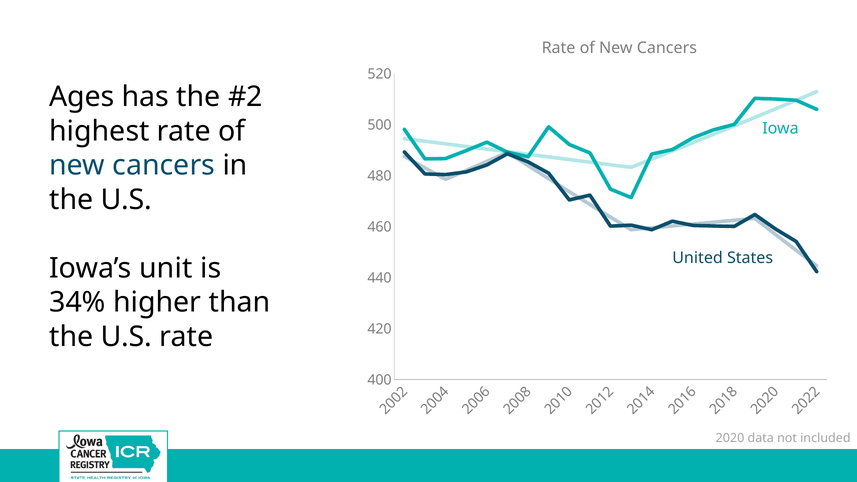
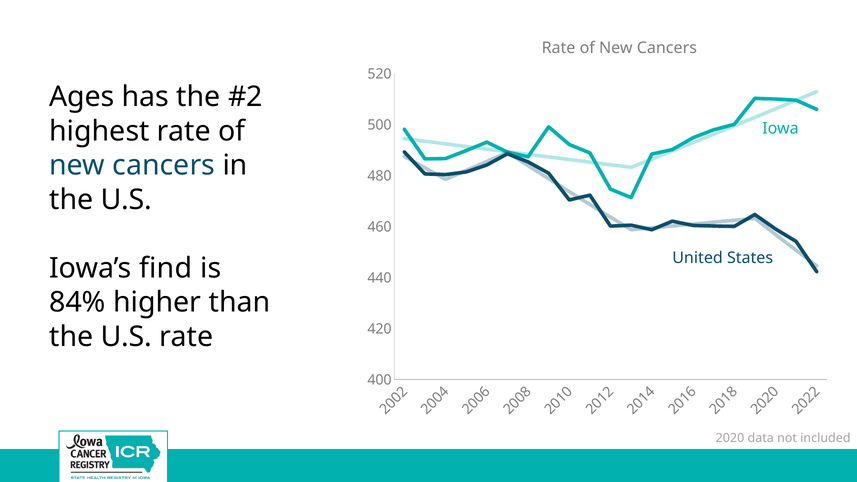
unit: unit -> find (166, 268)
34%: 34% -> 84% (77, 303)
